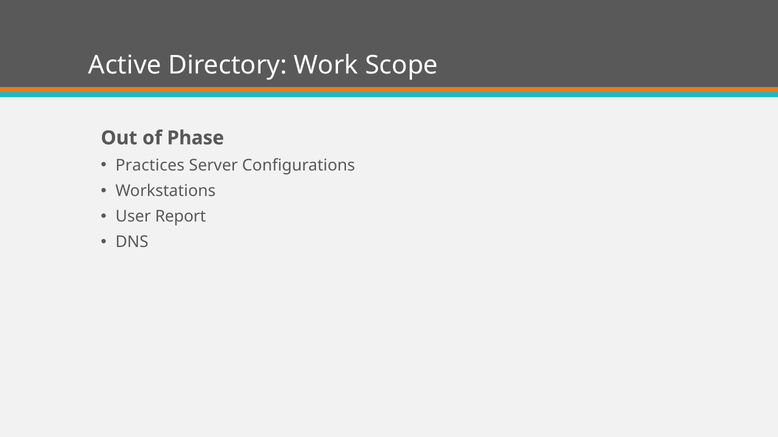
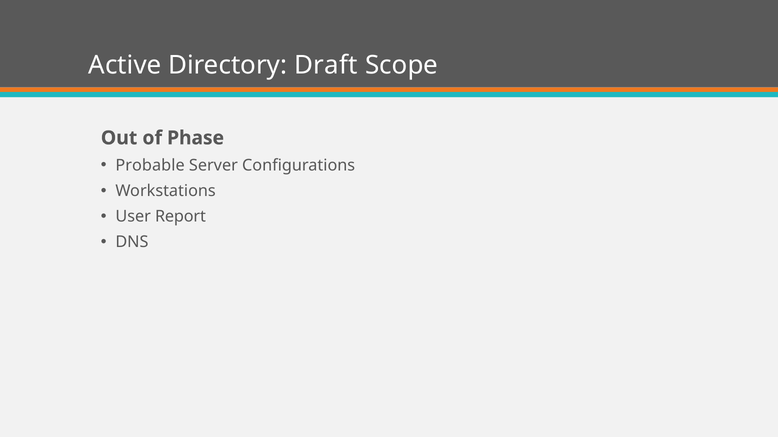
Work: Work -> Draft (326, 65)
Practices: Practices -> Probable (150, 165)
